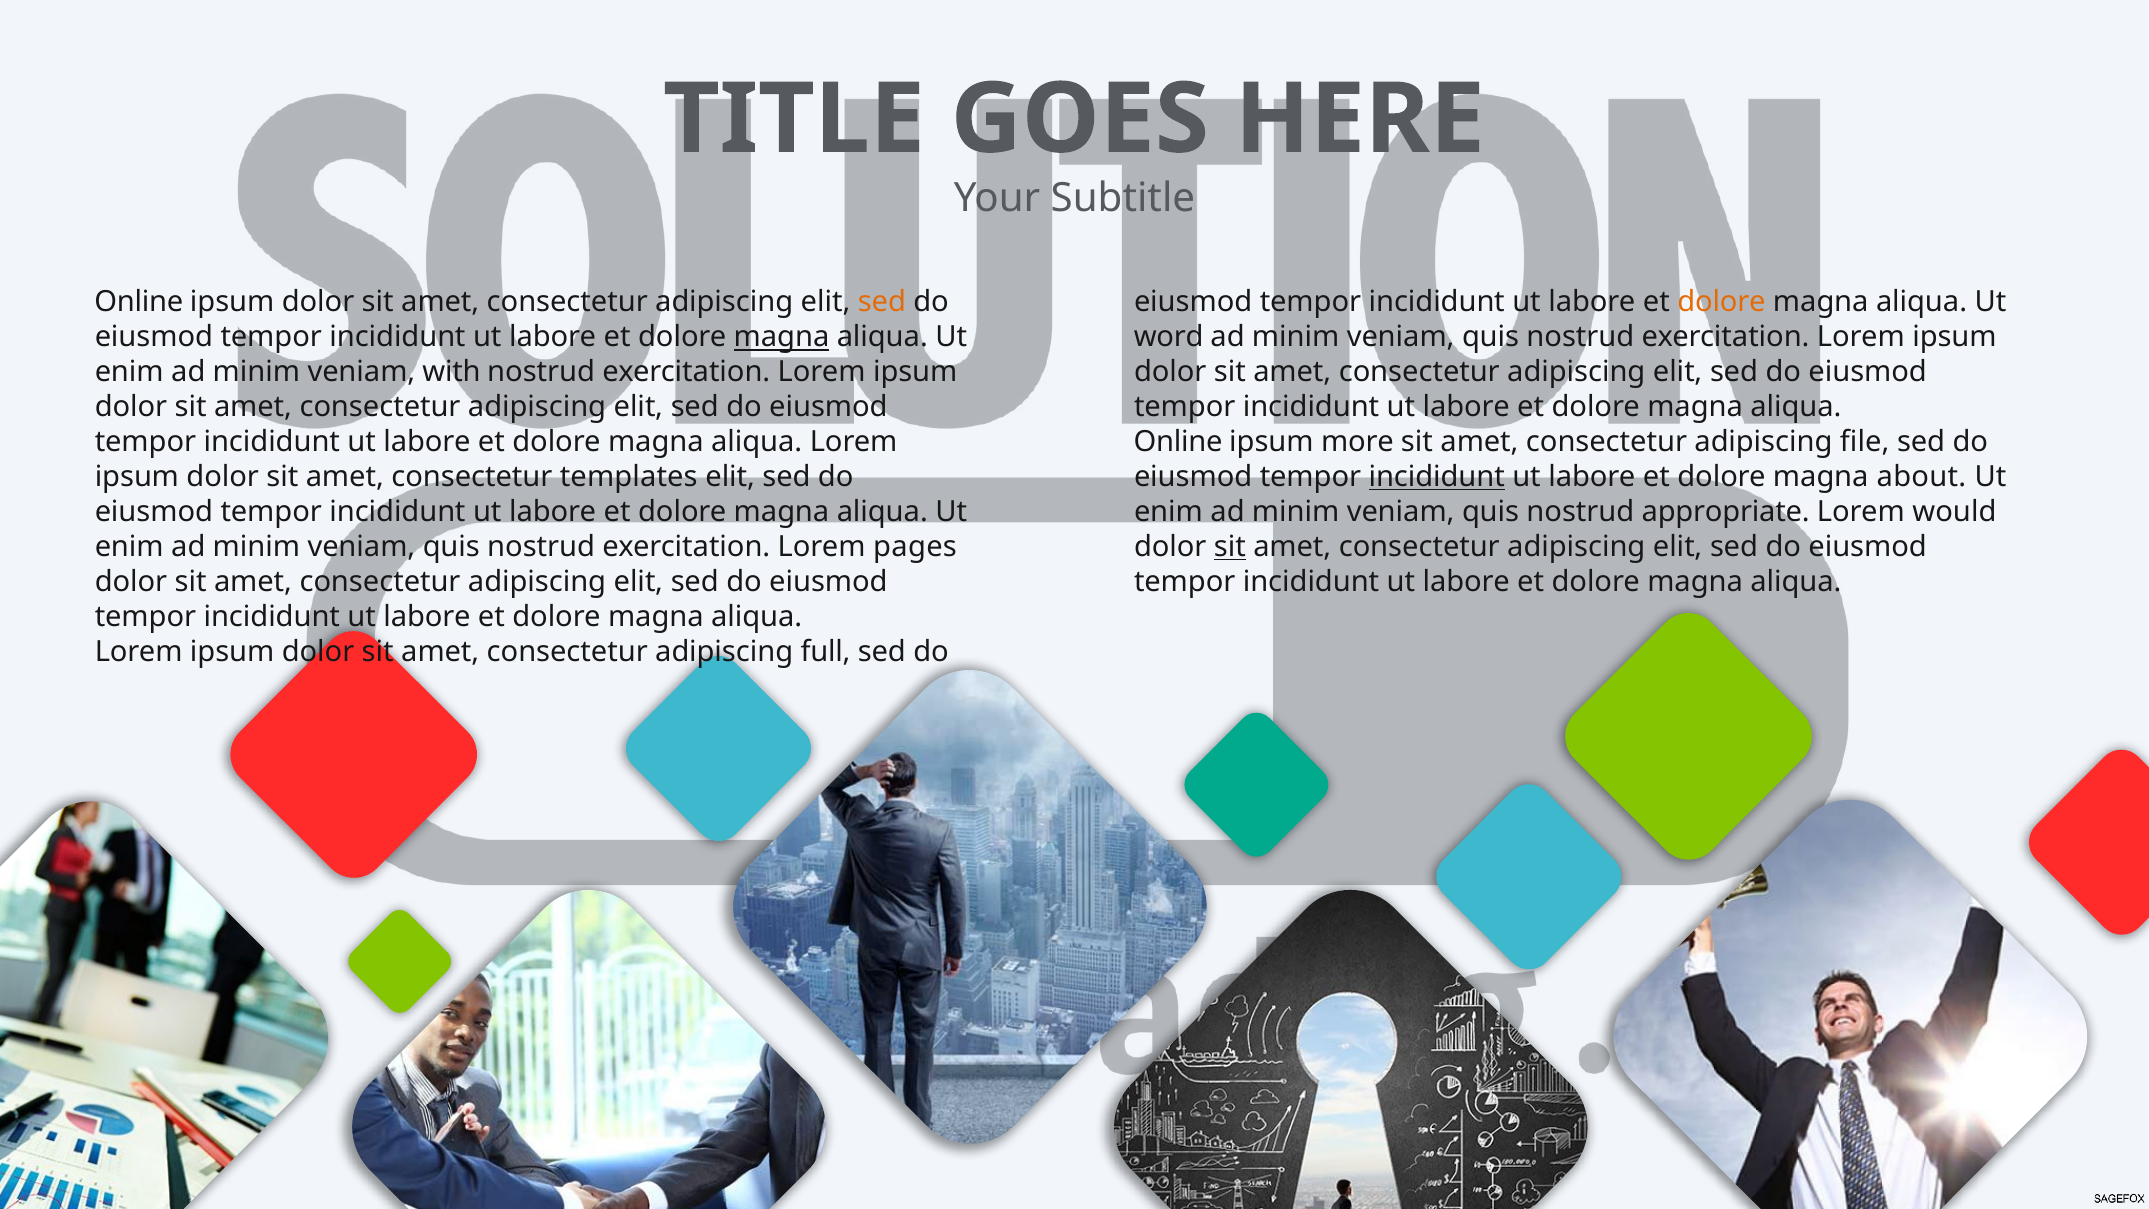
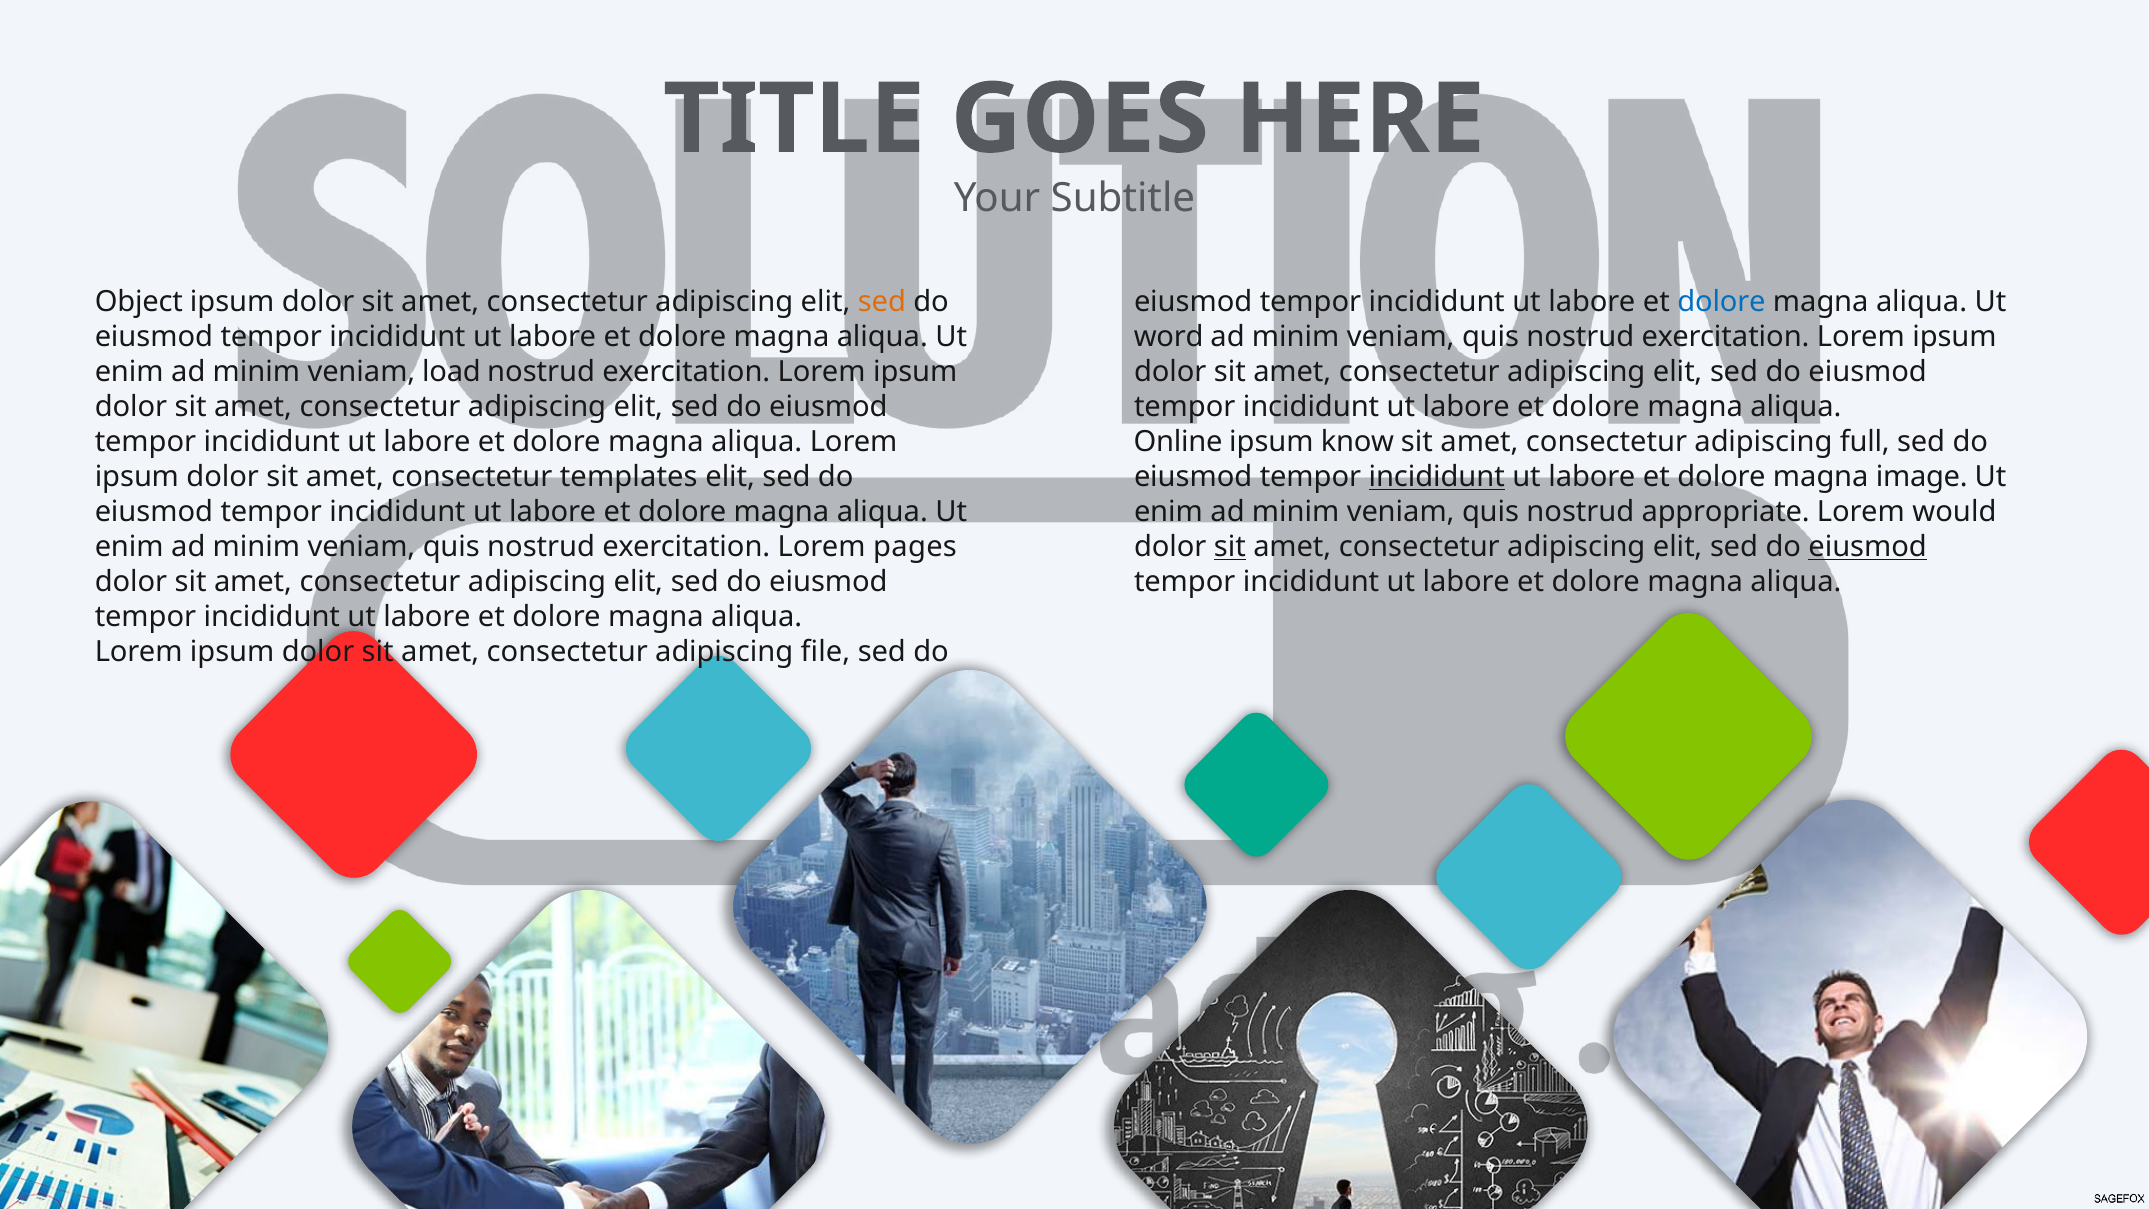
Online: Online -> Object (139, 302)
dolore colour: orange -> blue (1721, 302)
magna underline: present -> none (782, 337)
with: with -> load (451, 372)
more: more -> know (1357, 442)
file: file -> full (1865, 442)
about: about -> image (1922, 477)
eiusmod underline: none -> present (1868, 547)
full: full -> file (825, 652)
